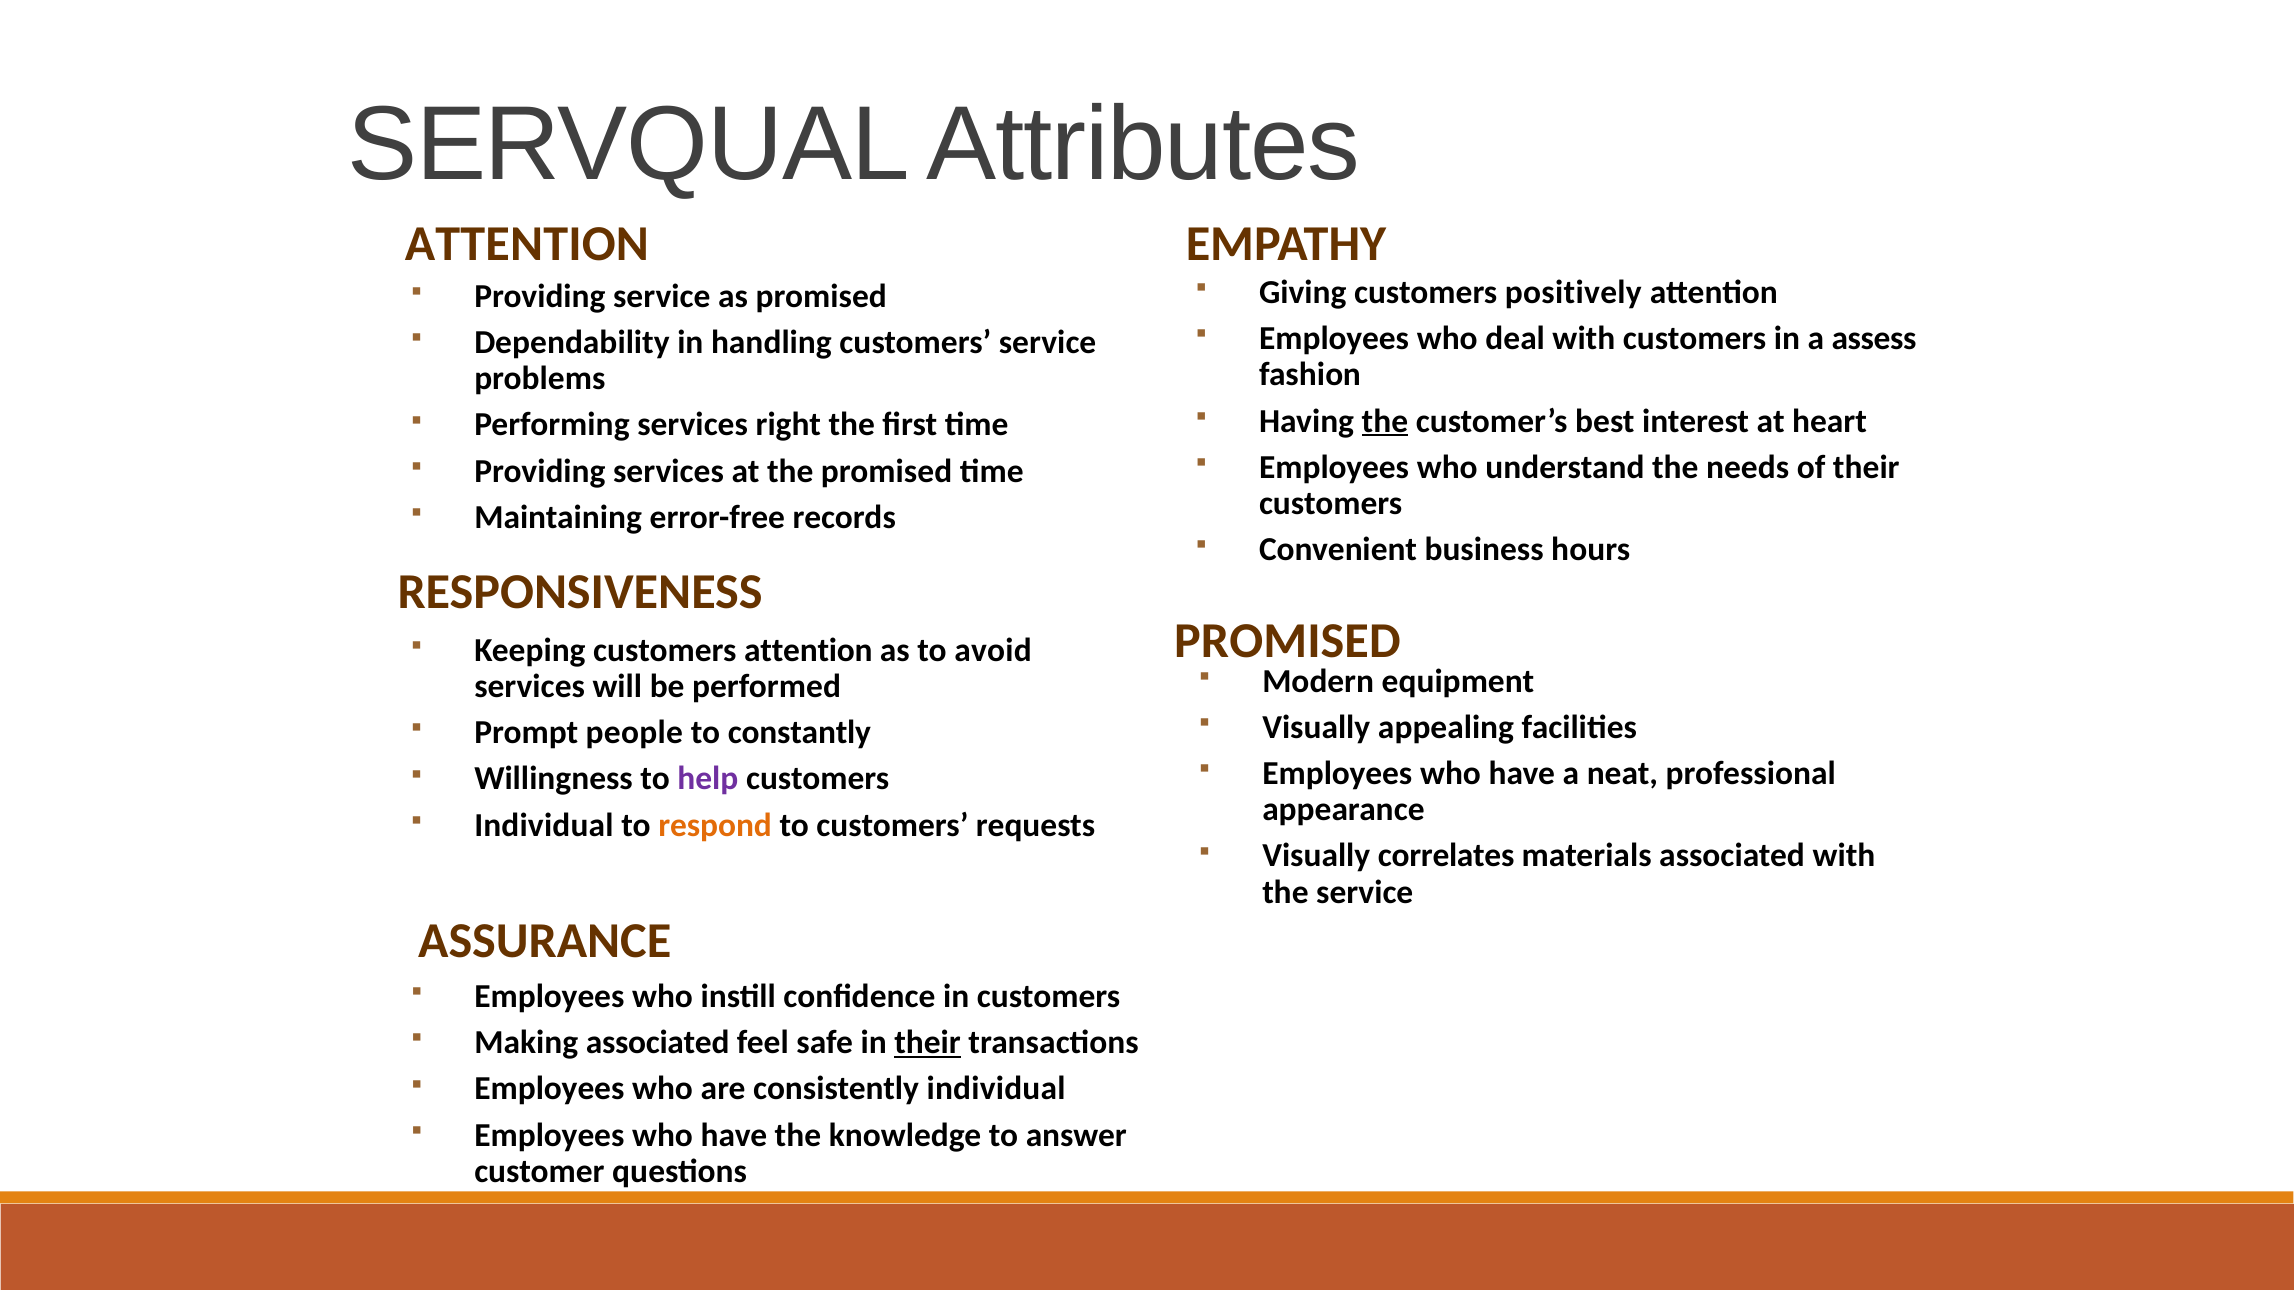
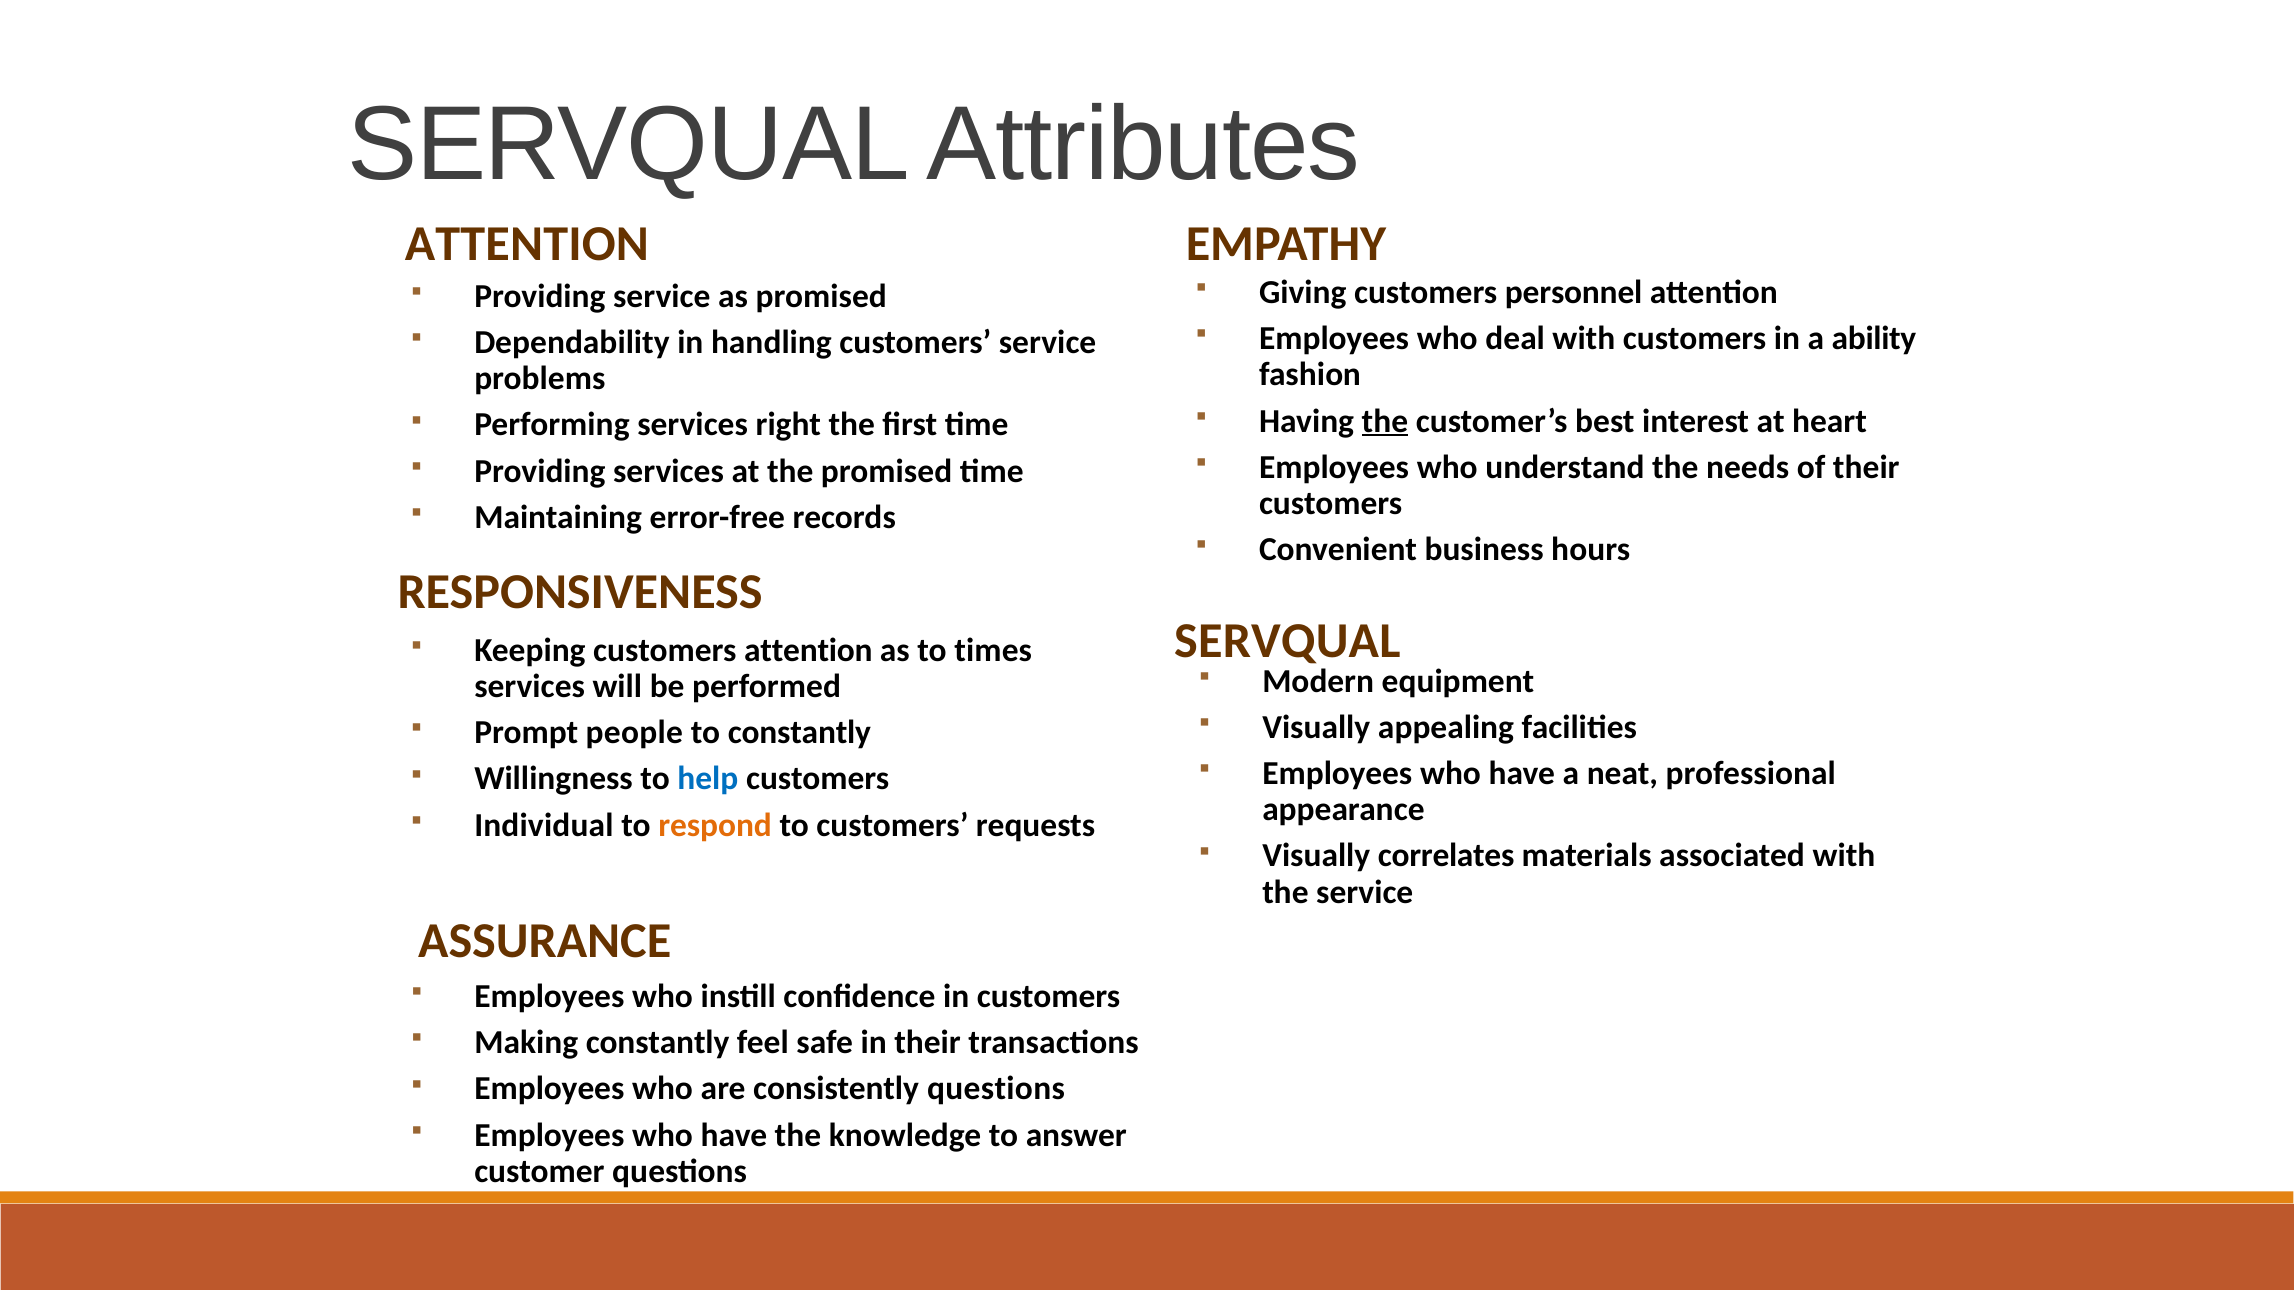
positively: positively -> personnel (1574, 293)
assess: assess -> ability (1874, 339)
PROMISED: PROMISED -> SERVQUAL (1287, 641)
avoid: avoid -> times (993, 651)
help colour: purple -> blue (708, 779)
Making associated: associated -> constantly (658, 1043)
their underline: present -> none (928, 1043)
consistently individual: individual -> questions (996, 1089)
